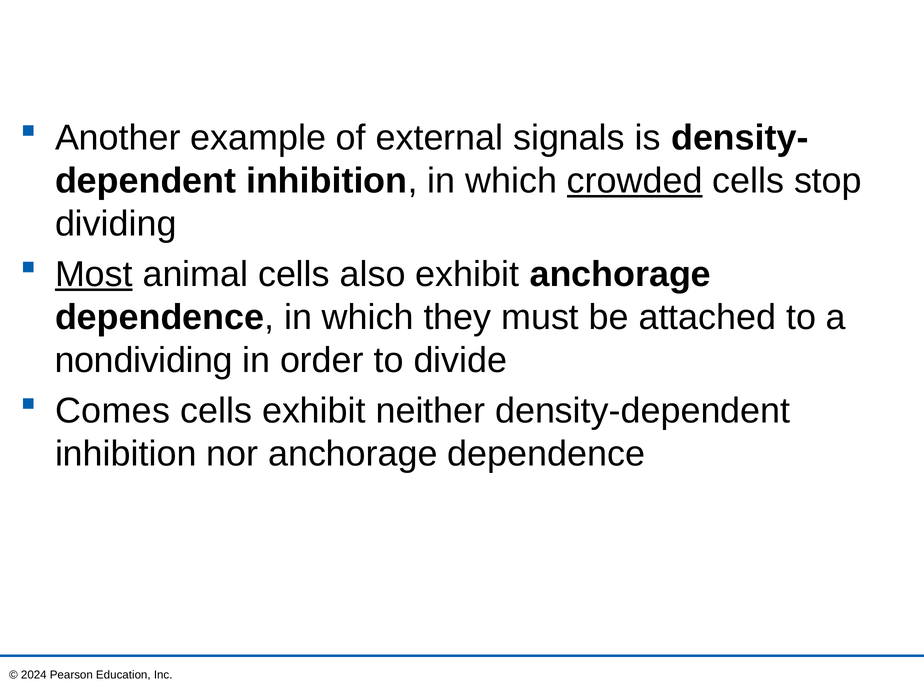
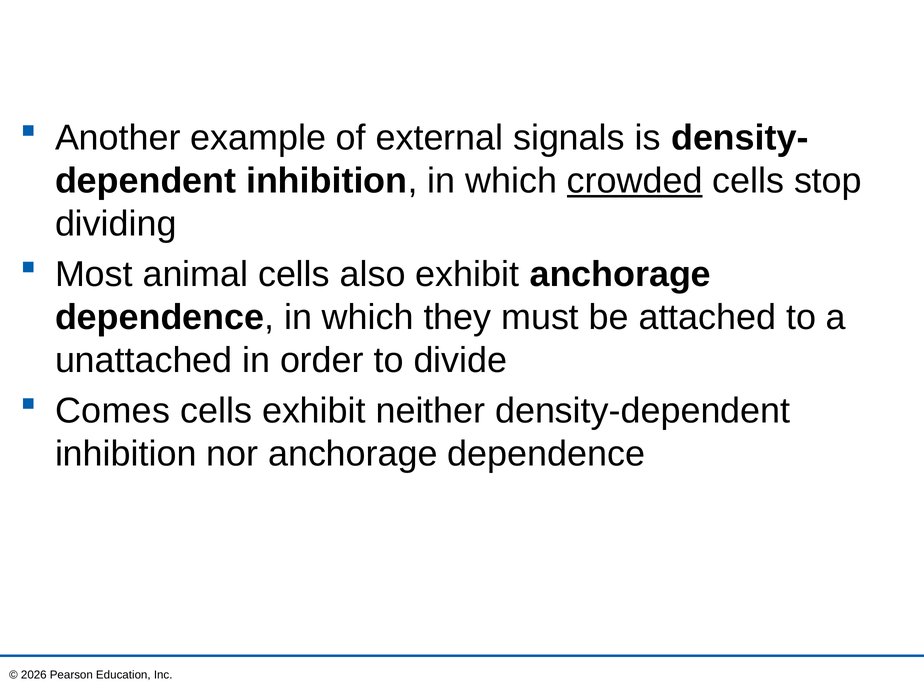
Most underline: present -> none (94, 274)
nondividing: nondividing -> unattached (144, 361)
2024: 2024 -> 2026 (34, 675)
